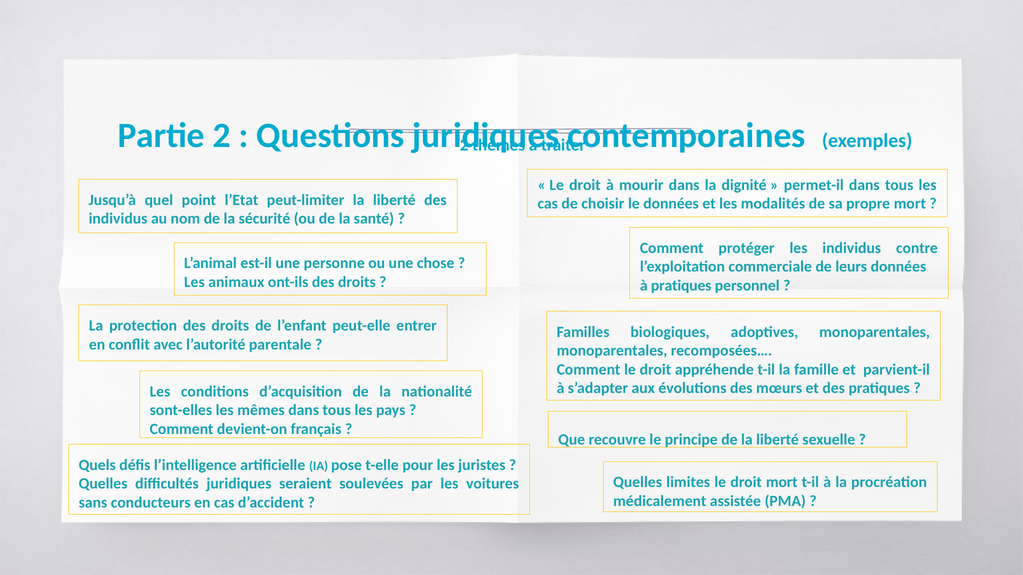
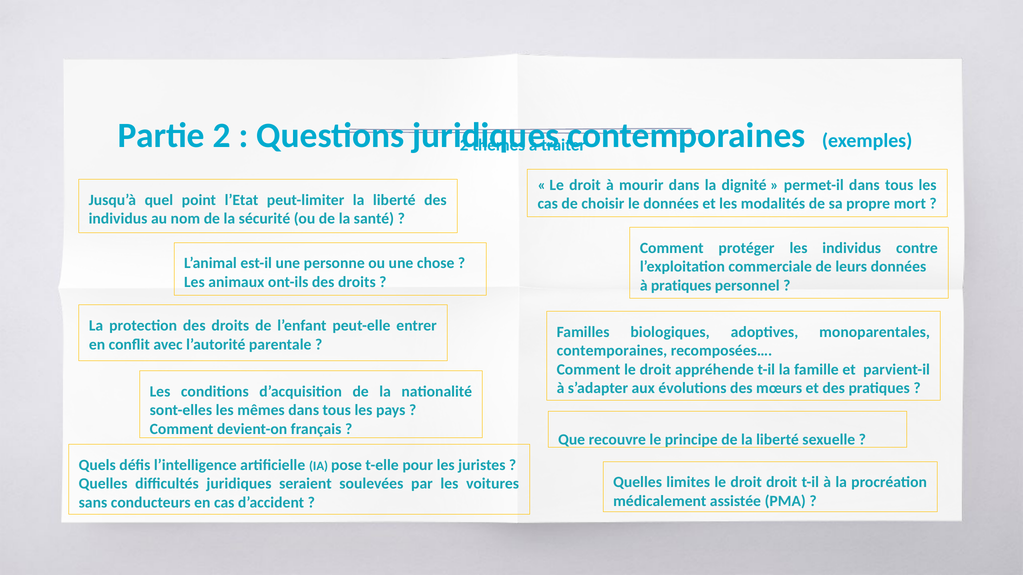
monoparentales: monoparentales -> contemporaines (612, 351)
droit mort: mort -> droit (782, 483)
